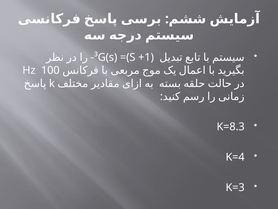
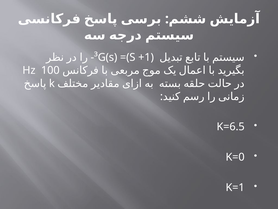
K=8.3: K=8.3 -> K=6.5 (231, 127)
K=4: K=4 -> K=0 (235, 157)
K=3: K=3 -> K=1 (235, 187)
